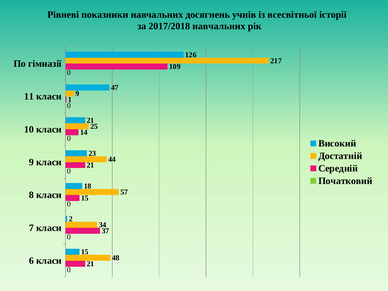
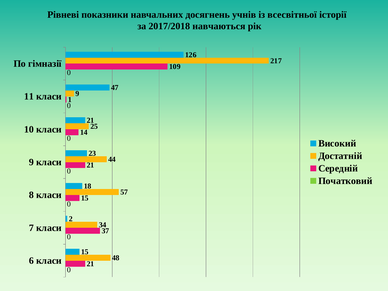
2017/2018 навчальних: навчальних -> навчаються (219, 26)
